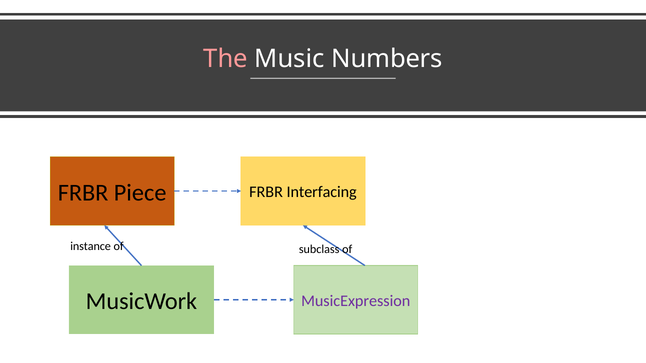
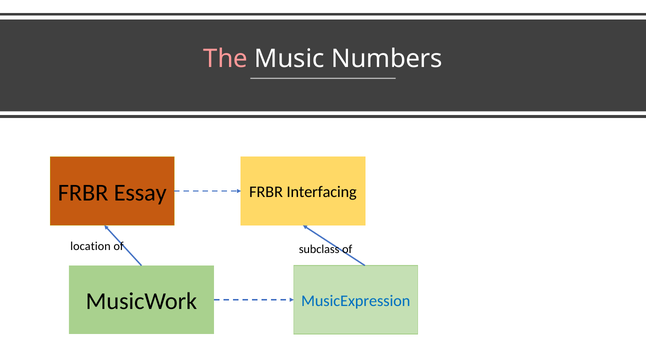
Piece: Piece -> Essay (140, 193)
instance: instance -> location (90, 247)
MusicExpression colour: purple -> blue (356, 301)
